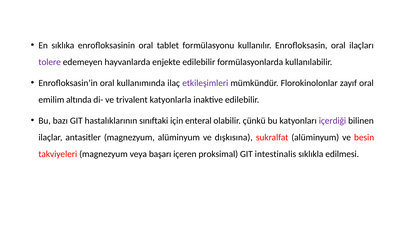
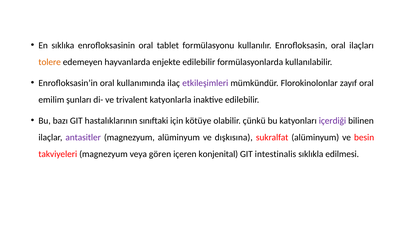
tolere colour: purple -> orange (50, 62)
altında: altında -> şunları (79, 100)
enteral: enteral -> kötüye (198, 121)
antasitler colour: black -> purple (83, 137)
başarı: başarı -> gören (160, 154)
proksimal: proksimal -> konjenital (218, 154)
